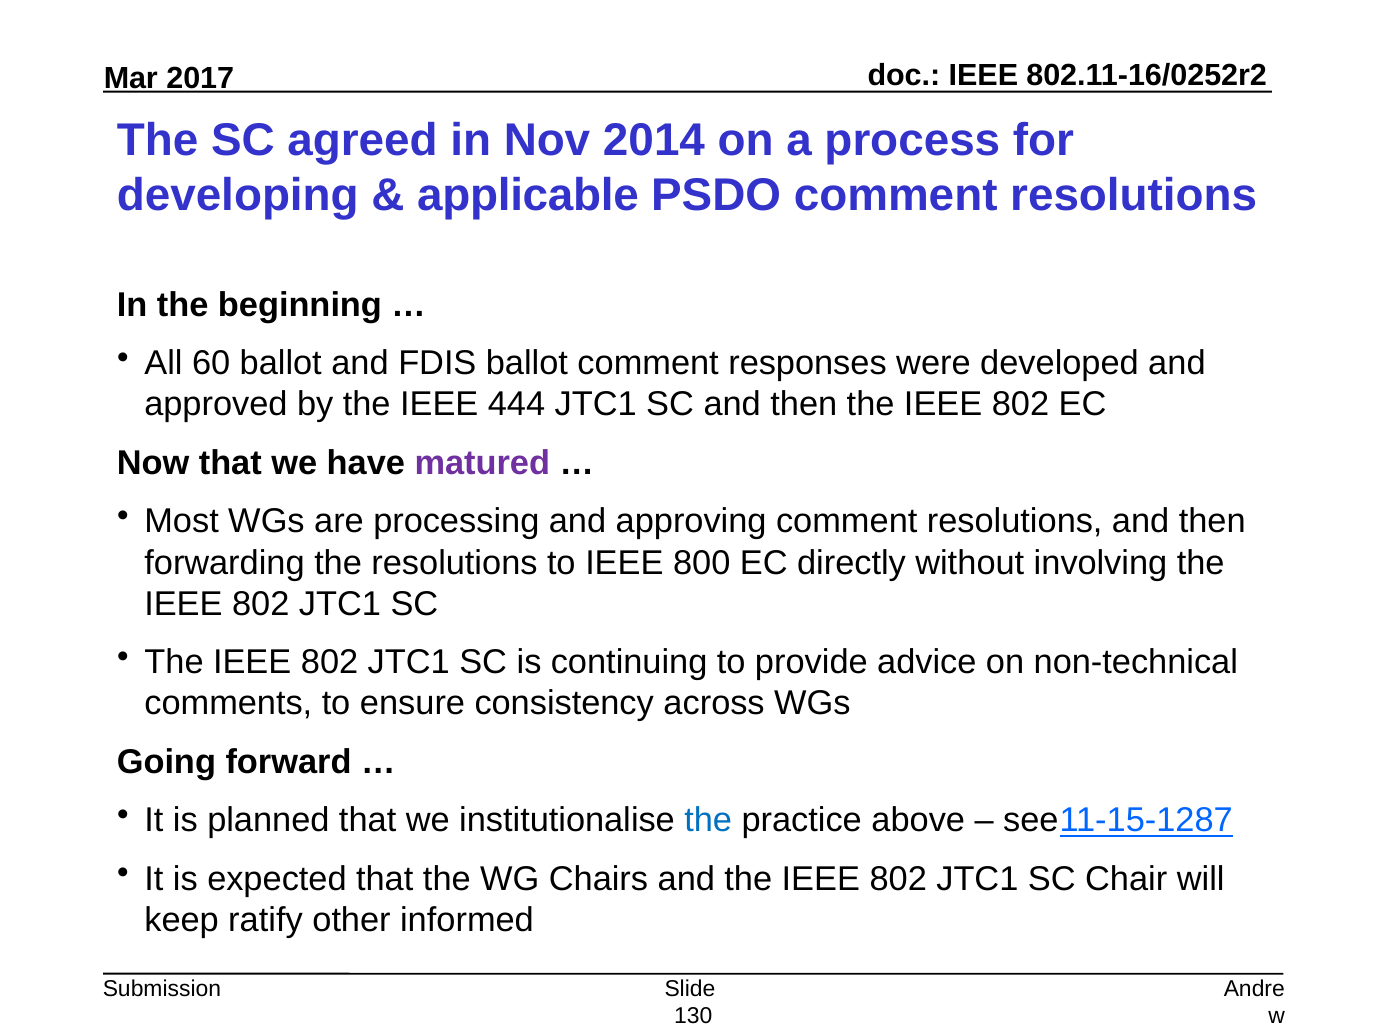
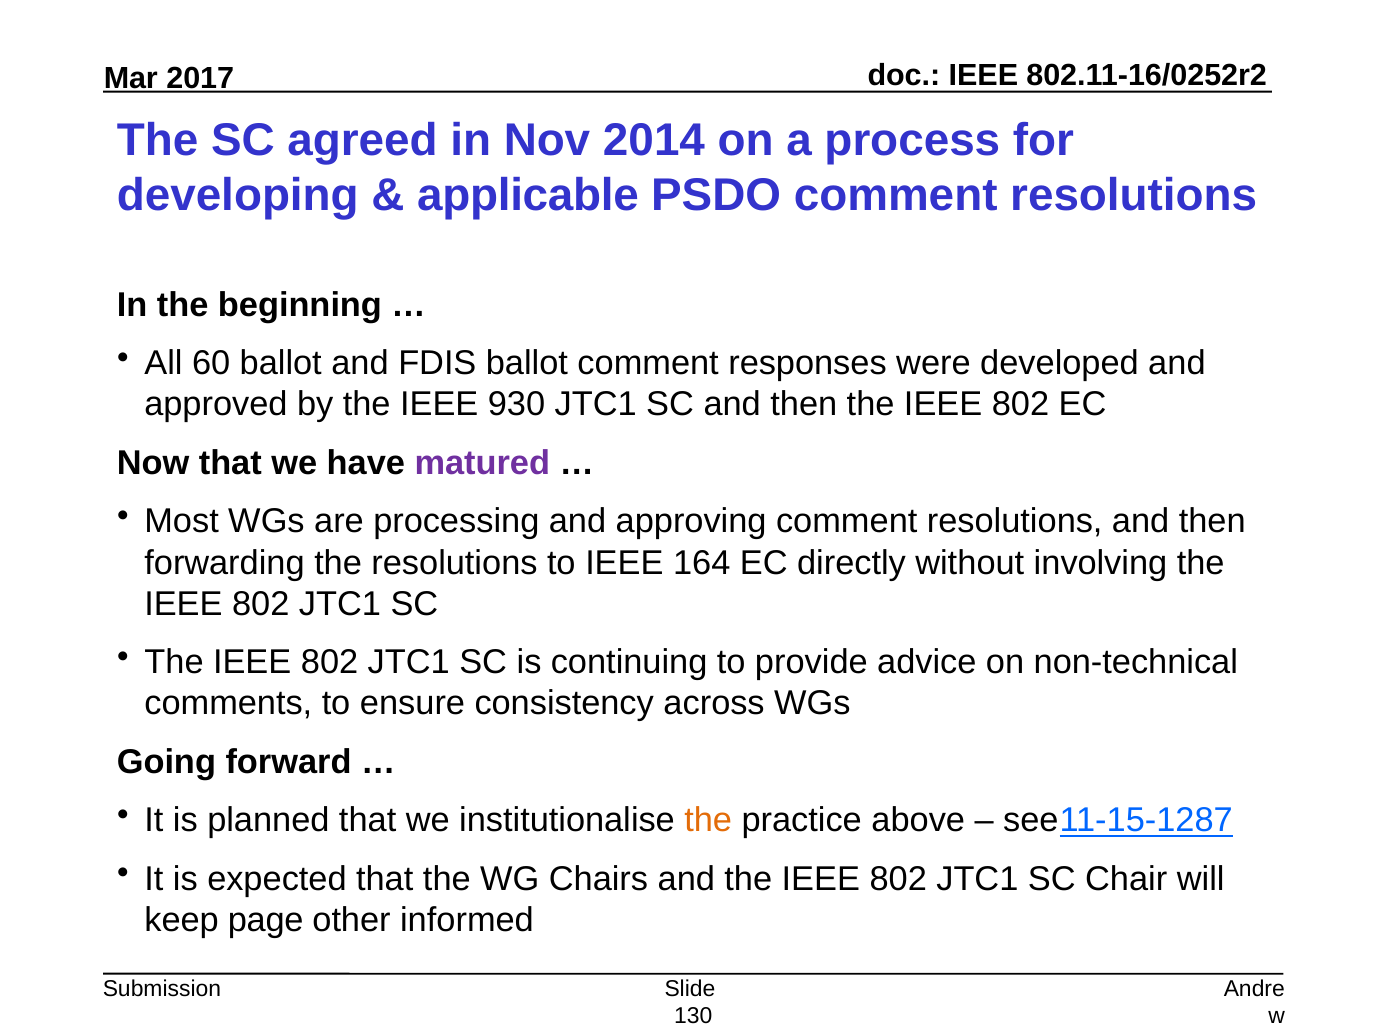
444: 444 -> 930 (516, 405)
800: 800 -> 164 (702, 563)
the colour: blue -> orange (708, 821)
ratify: ratify -> page (266, 920)
